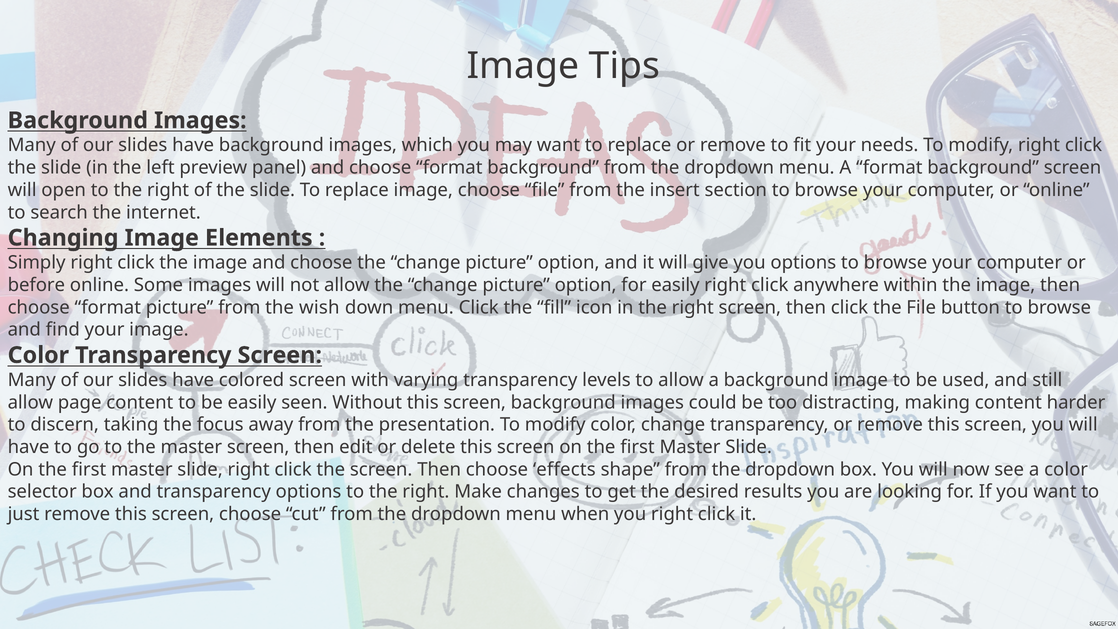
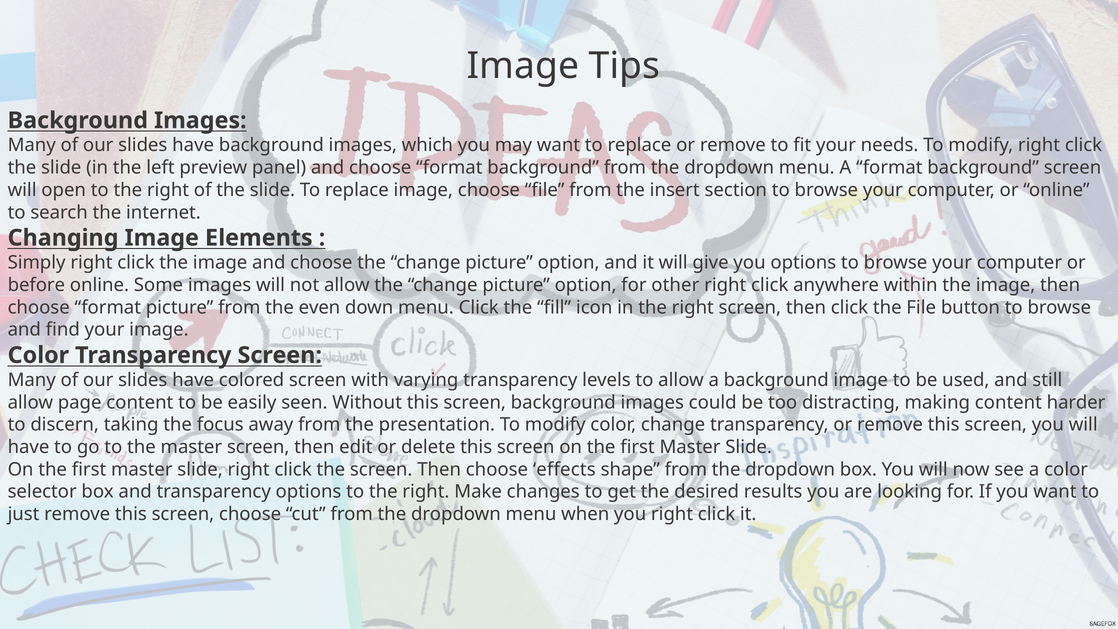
for easily: easily -> other (675, 285)
wish: wish -> even (319, 307)
